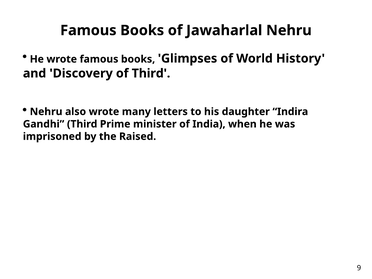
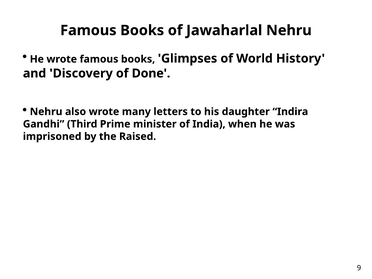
of Third: Third -> Done (151, 73)
